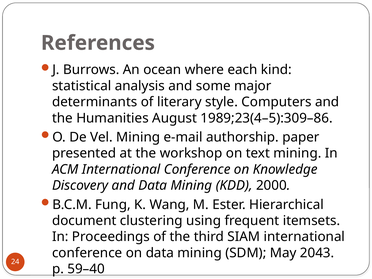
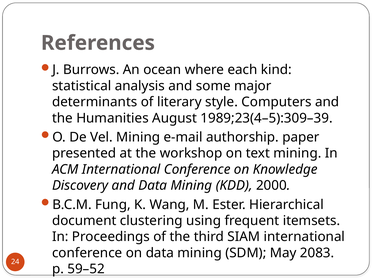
1989;23(4–5):309–86: 1989;23(4–5):309–86 -> 1989;23(4–5):309–39 (267, 118)
2043: 2043 -> 2083 (317, 253)
59–40: 59–40 -> 59–52 (86, 269)
